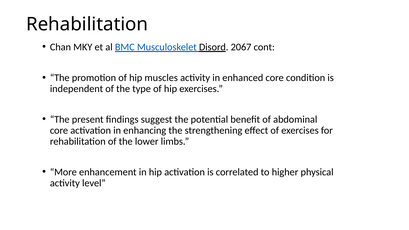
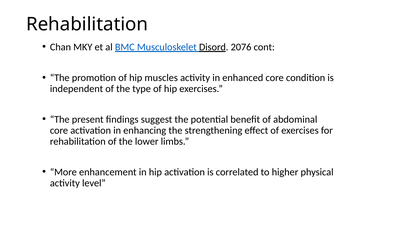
2067: 2067 -> 2076 (241, 47)
